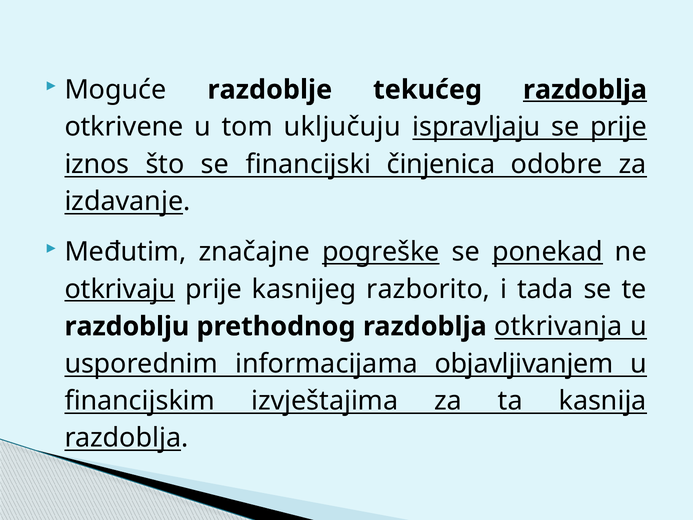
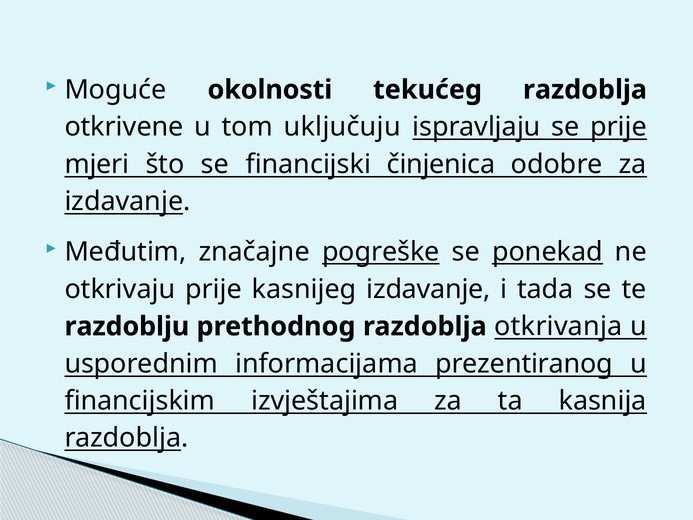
razdoblje: razdoblje -> okolnosti (270, 90)
razdoblja underline: present -> none (585, 90)
iznos: iznos -> mjeri (97, 164)
otkrivaju underline: present -> none (120, 289)
kasnijeg razborito: razborito -> izdavanje (428, 289)
objavljivanjem: objavljivanjem -> prezentiranog (524, 363)
